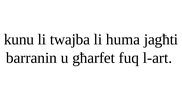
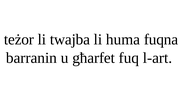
kunu: kunu -> teżor (19, 40)
jagħti: jagħti -> fuqna (161, 40)
